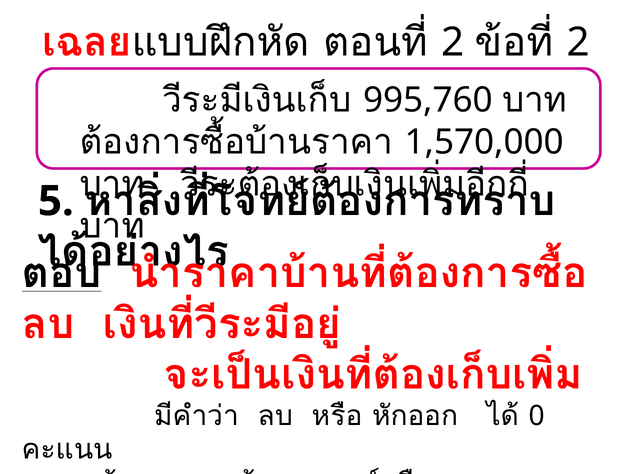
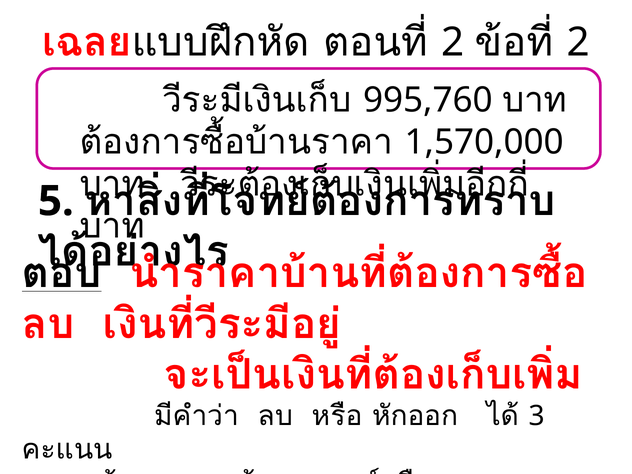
0: 0 -> 3 (537, 416)
